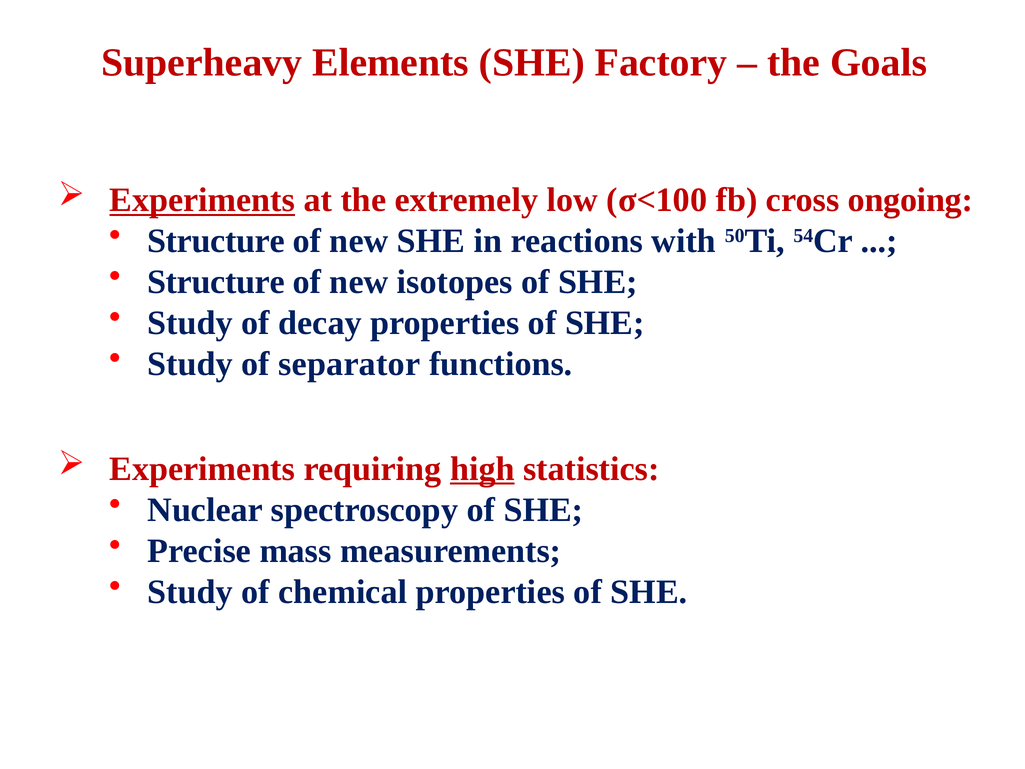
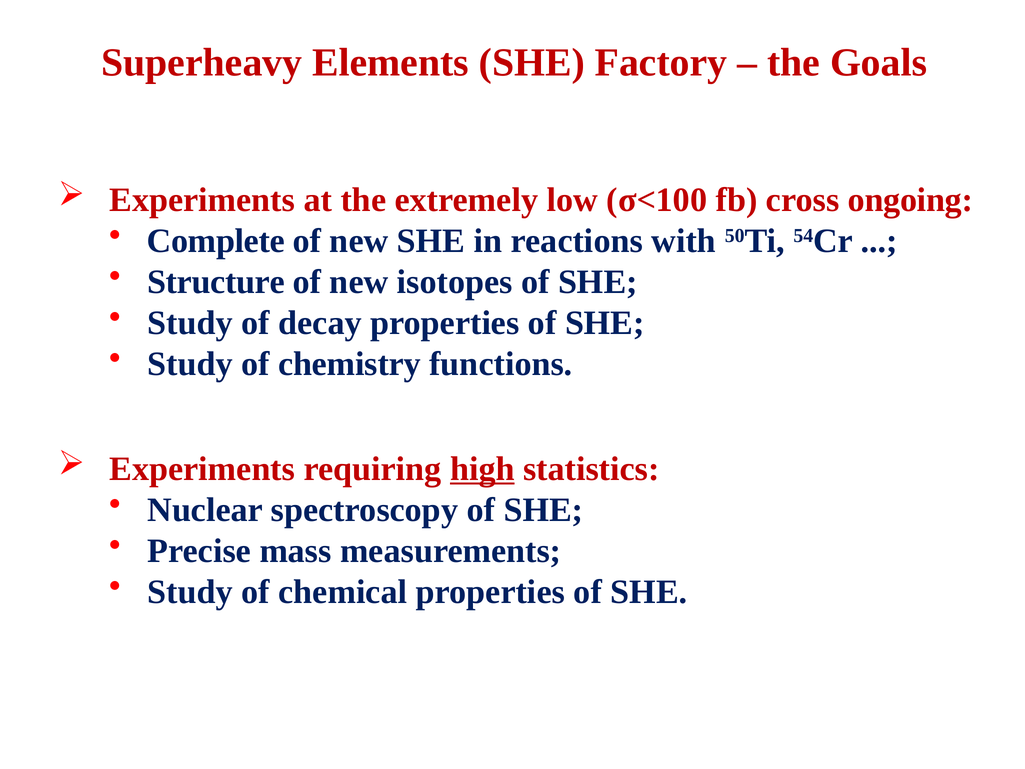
Experiments underline: present -> none (202, 200)
Structure: Structure -> Complete (216, 241)
separator: separator -> chemistry (349, 364)
